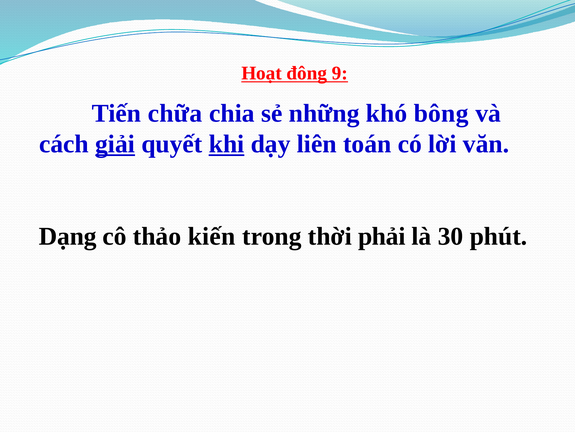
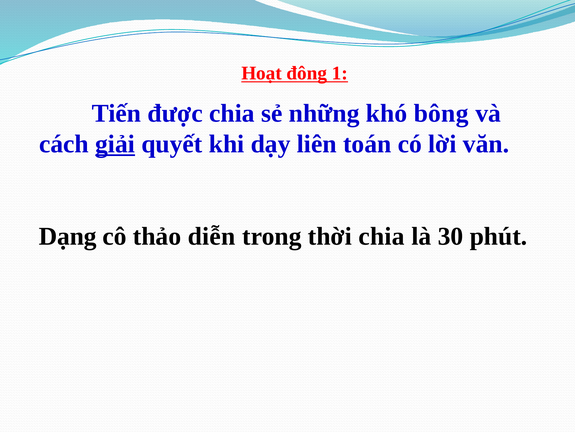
9: 9 -> 1 (340, 73)
chữa: chữa -> được (175, 113)
khi underline: present -> none (227, 144)
kiến: kiến -> diễn (212, 236)
thời phải: phải -> chia (382, 236)
